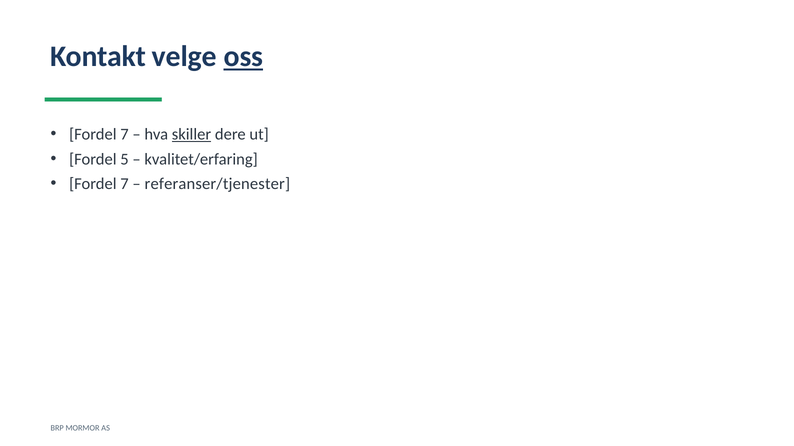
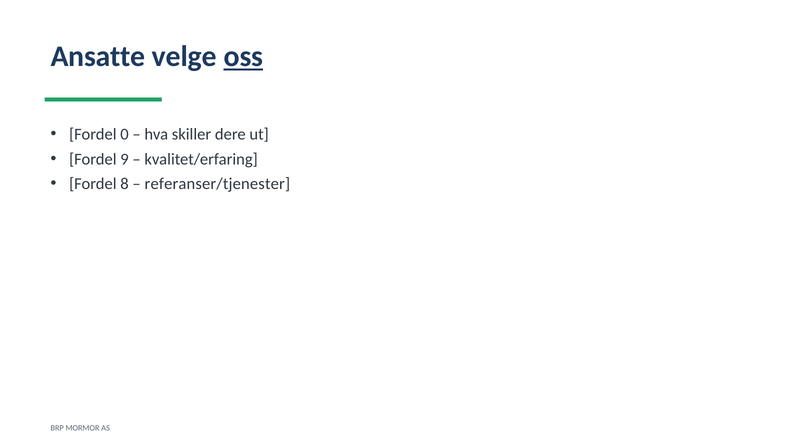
Kontakt: Kontakt -> Ansatte (98, 57)
7: 7 -> 0 (125, 134)
skiller underline: present -> none (191, 134)
5: 5 -> 9 (125, 159)
7: 7 -> 8 (125, 184)
